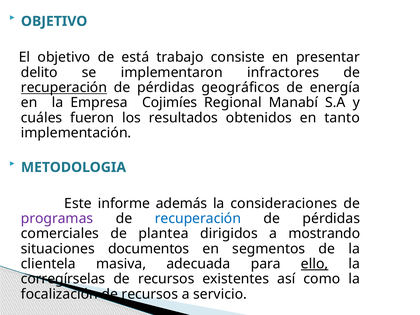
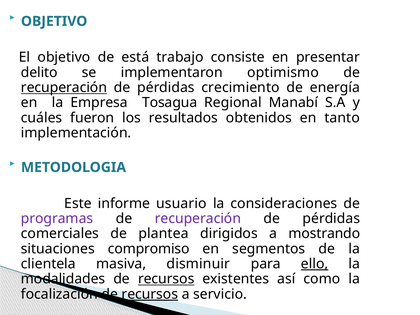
infractores: infractores -> optimismo (283, 72)
geográficos: geográficos -> crecimiento (241, 88)
Cojimíes: Cojimíes -> Tosagua (170, 103)
además: además -> usuario (181, 203)
recuperación colour: blue -> purple (198, 219)
documentos: documentos -> compromiso (149, 249)
adecuada: adecuada -> disminuir (198, 264)
corregírselas: corregírselas -> modalidades (63, 279)
recursos underline: none -> present (166, 279)
recursos underline: none -> present (150, 294)
